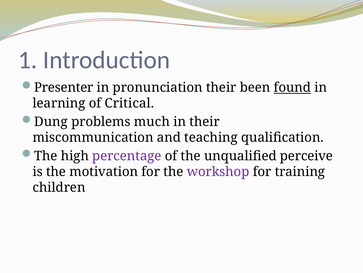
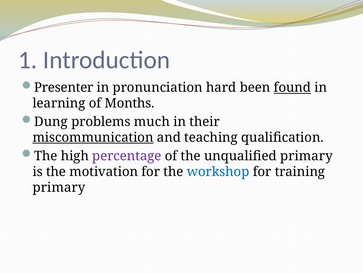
pronunciation their: their -> hard (221, 87)
Critical: Critical -> Months (129, 103)
miscommunication underline: none -> present (93, 137)
unqualified perceive: perceive -> primary (306, 156)
workshop colour: purple -> blue (218, 171)
children: children -> primary (59, 187)
